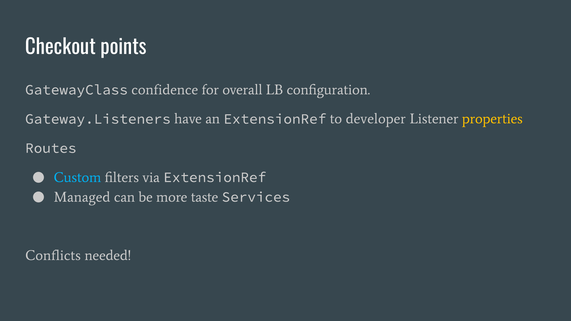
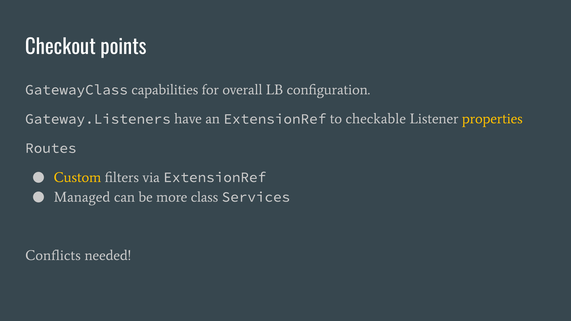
confidence: confidence -> capabilities (165, 90)
developer: developer -> checkable (376, 119)
Custom colour: light blue -> yellow (77, 177)
taste: taste -> class (205, 197)
